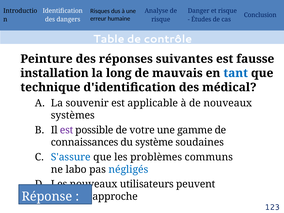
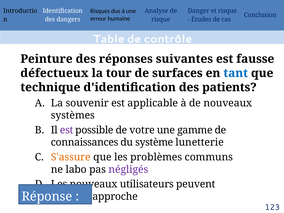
installation: installation -> défectueux (54, 73)
long: long -> tour (119, 73)
mauvais: mauvais -> surfaces (177, 73)
médical: médical -> patients (229, 87)
soudaines: soudaines -> lunetterie (200, 142)
S'assure colour: blue -> orange (71, 157)
négligés colour: blue -> purple (128, 169)
